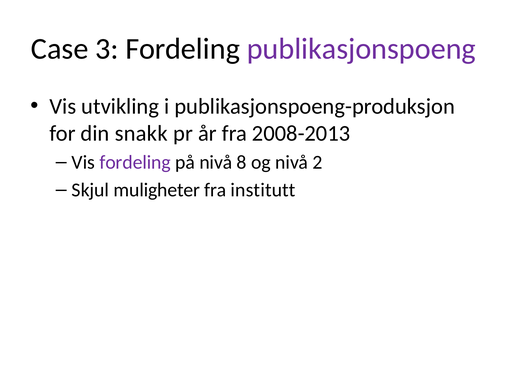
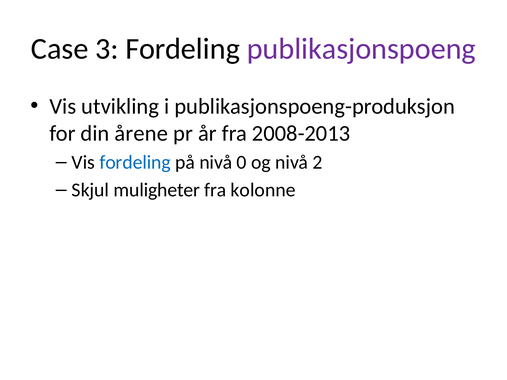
snakk: snakk -> årene (141, 133)
fordeling colour: purple -> blue (135, 163)
8: 8 -> 0 (242, 163)
institutt: institutt -> kolonne (263, 190)
